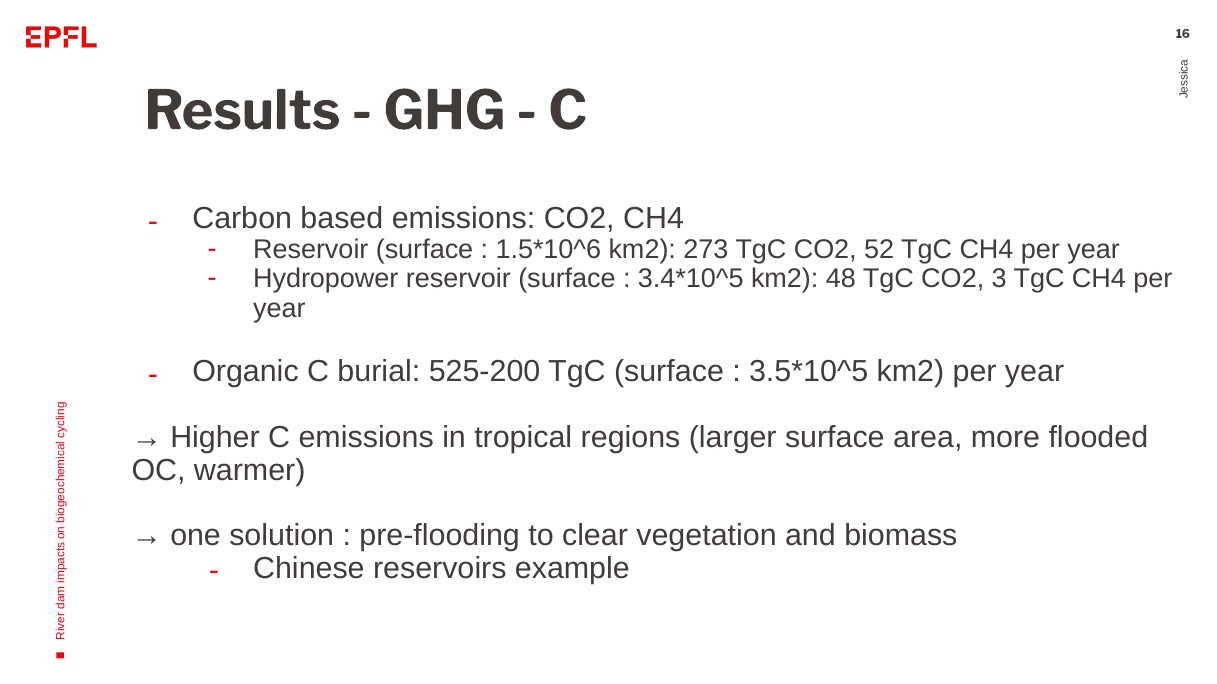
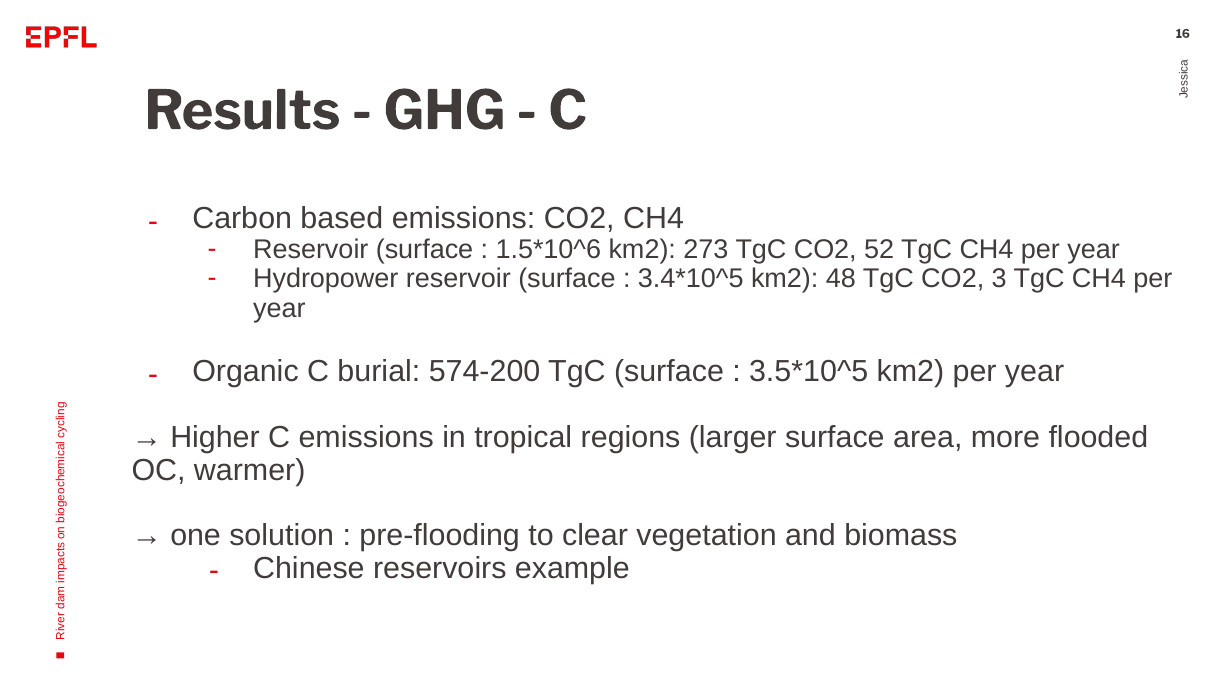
525-200: 525-200 -> 574-200 (485, 372)
